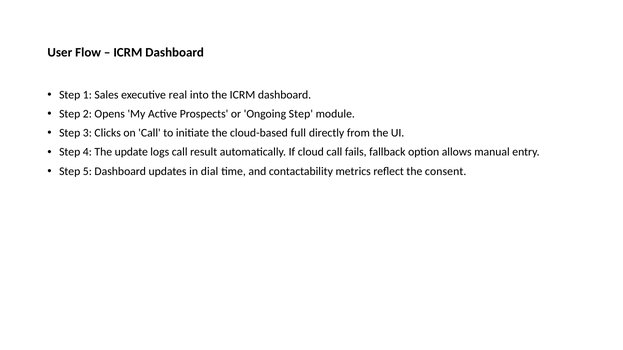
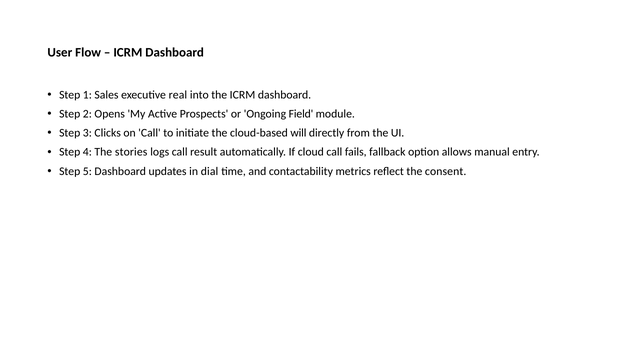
Ongoing Step: Step -> Field (301, 114)
full: full -> will (298, 133)
update: update -> stories (131, 152)
